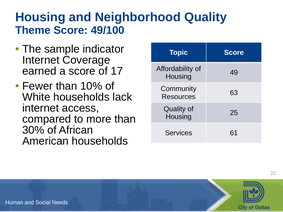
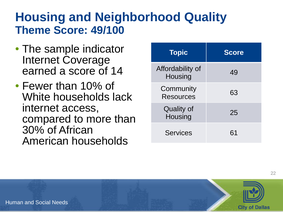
17: 17 -> 14 (117, 71)
